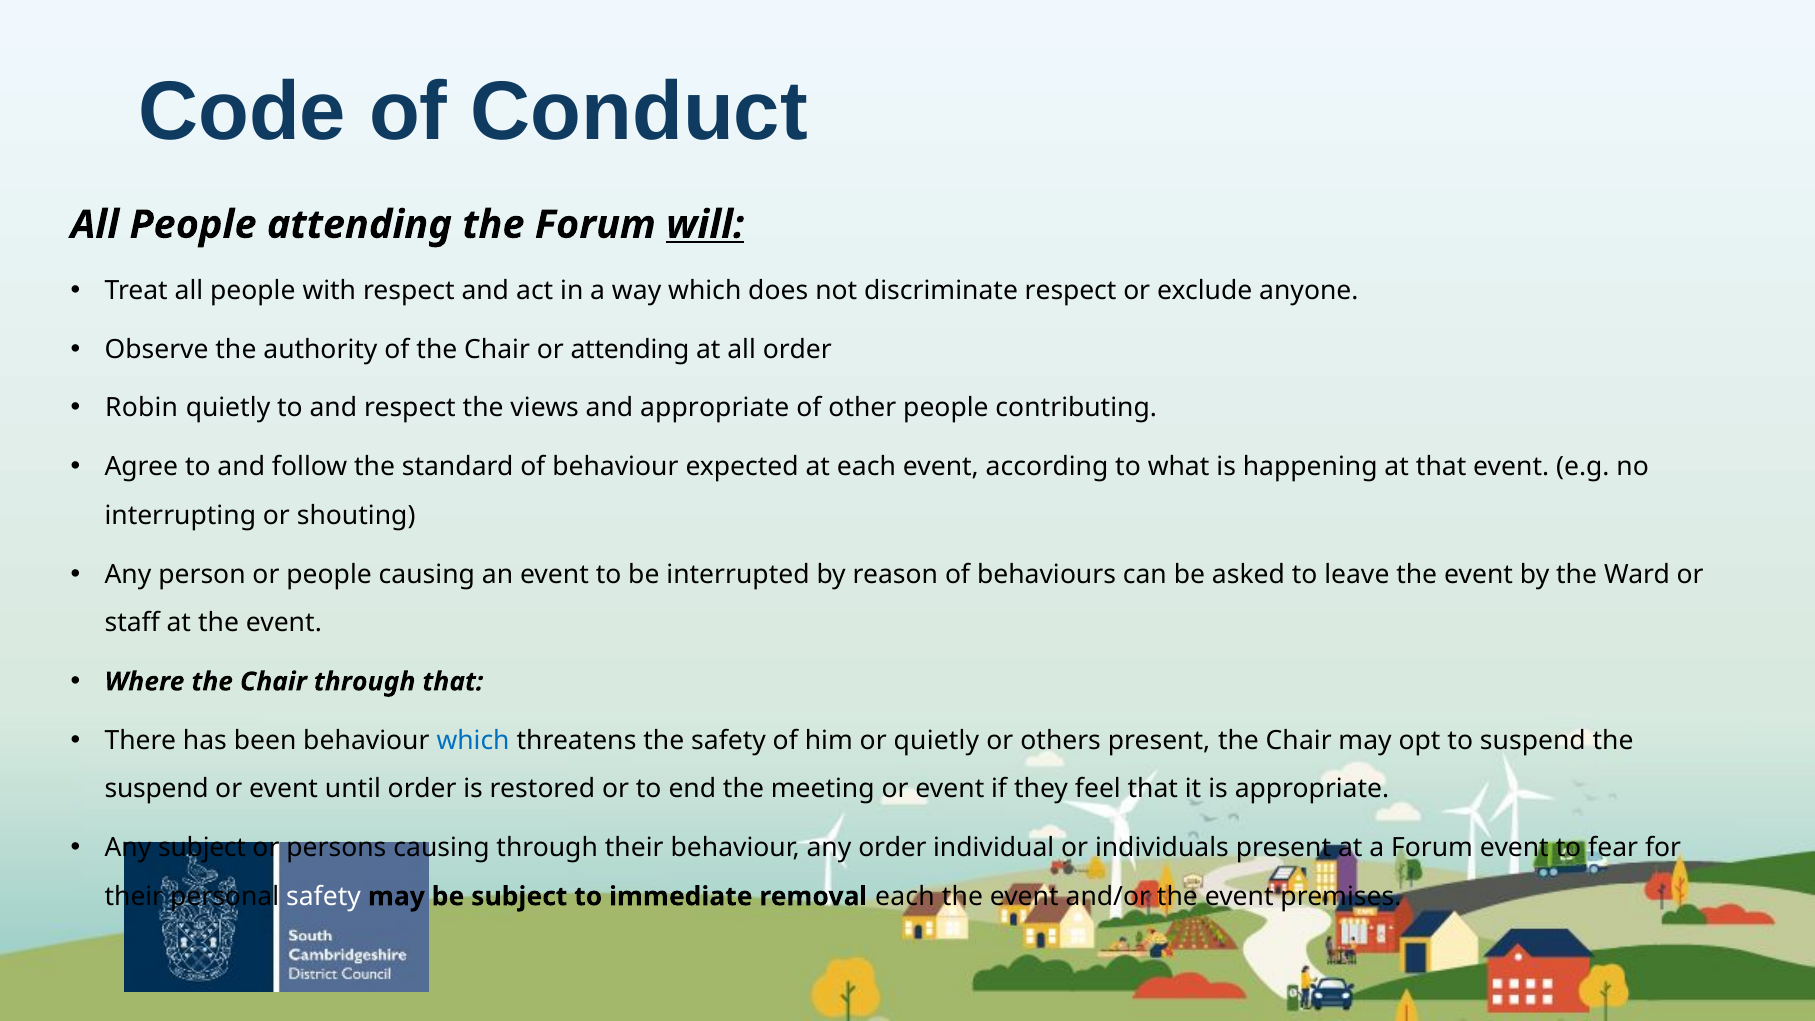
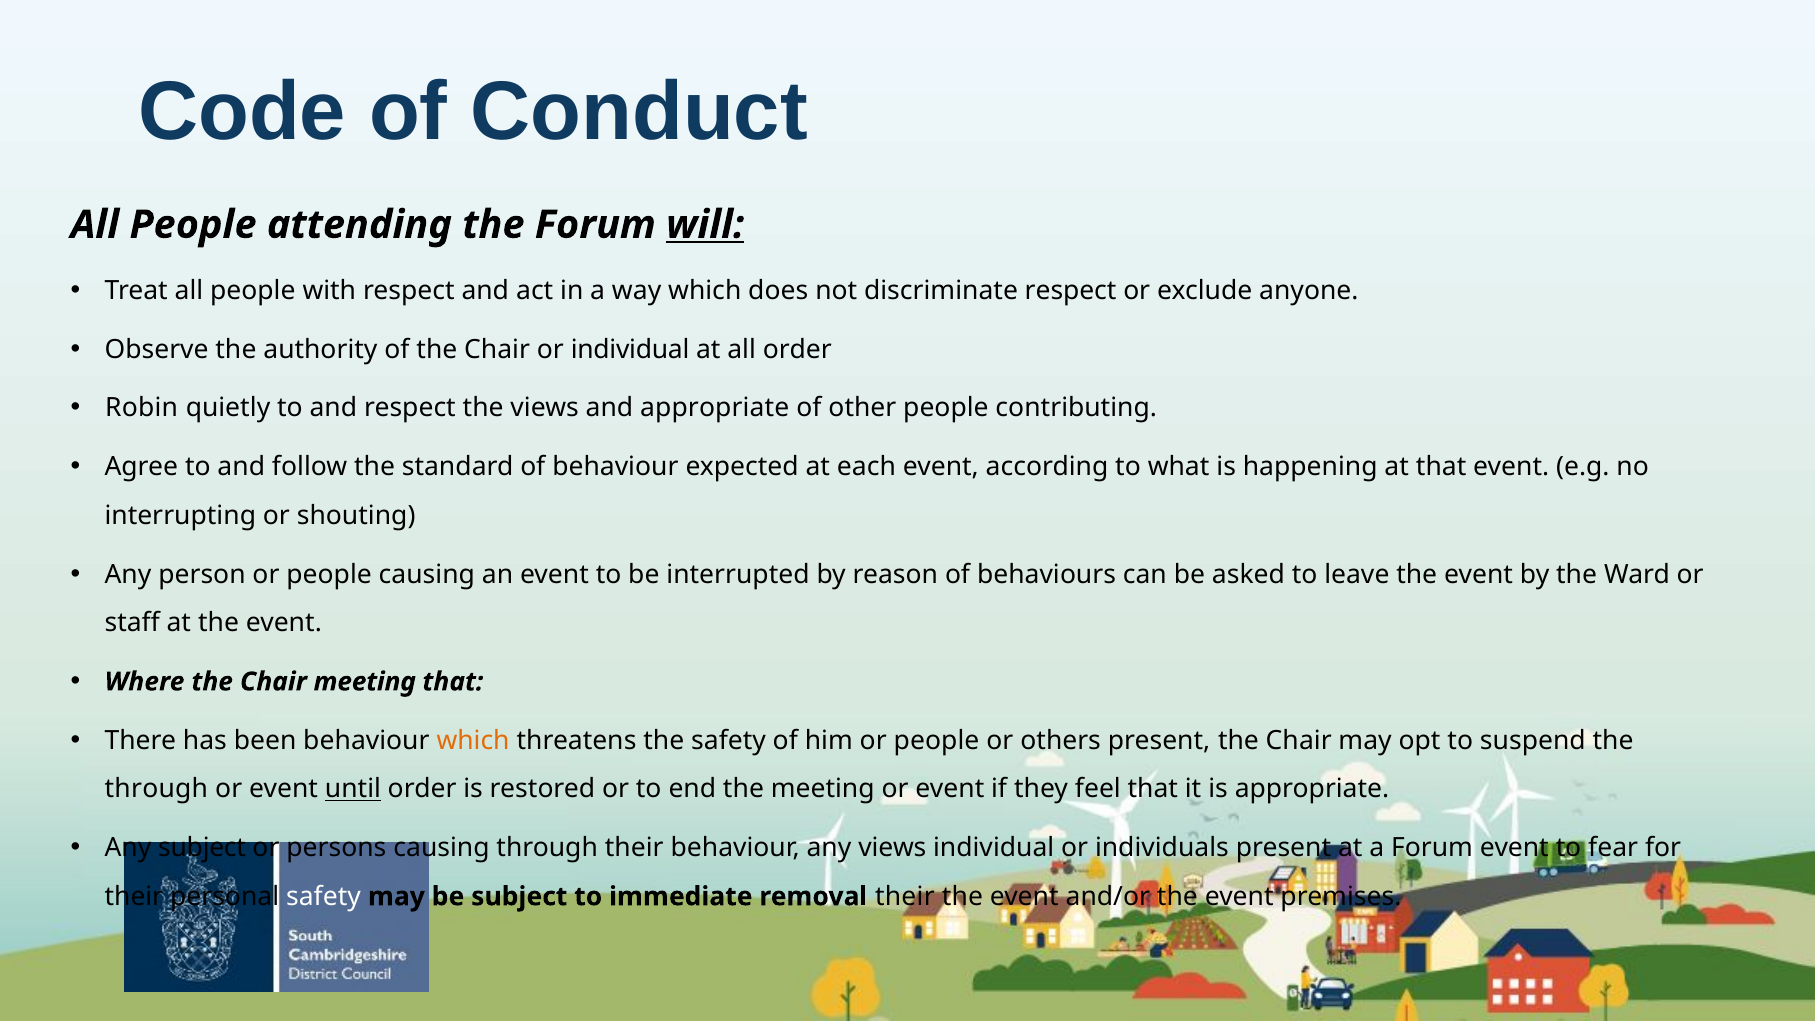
or attending: attending -> individual (630, 349)
Chair through: through -> meeting (365, 682)
which colour: blue -> orange (473, 740)
him or quietly: quietly -> people (937, 740)
suspend: suspend -> through (156, 789)
until underline: none -> present (353, 789)
any order: order -> views (892, 848)
removal each: each -> their (905, 896)
